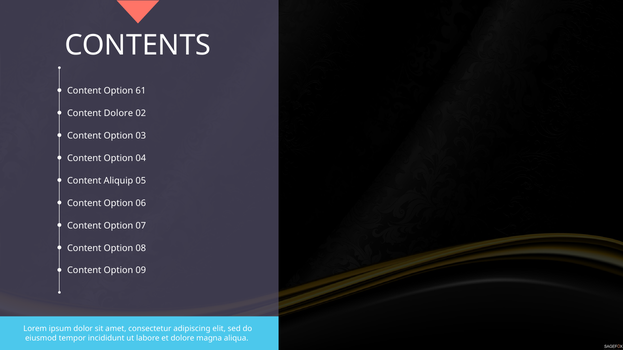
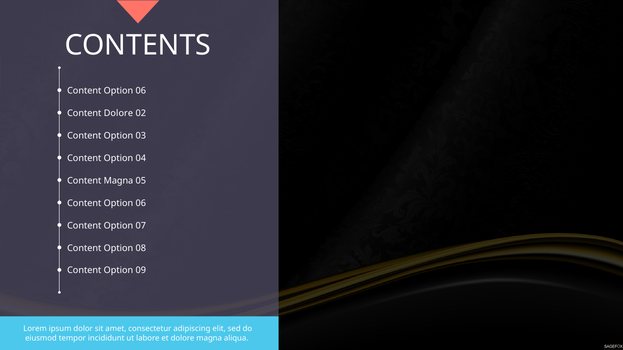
61: 61 -> 06 (141, 91)
Content Aliquip: Aliquip -> Magna (118, 181)
